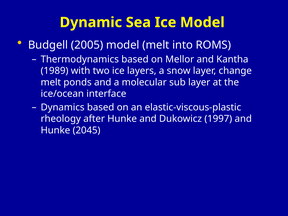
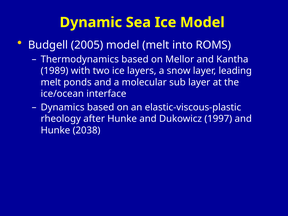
change: change -> leading (235, 71)
2045: 2045 -> 2038 (87, 130)
